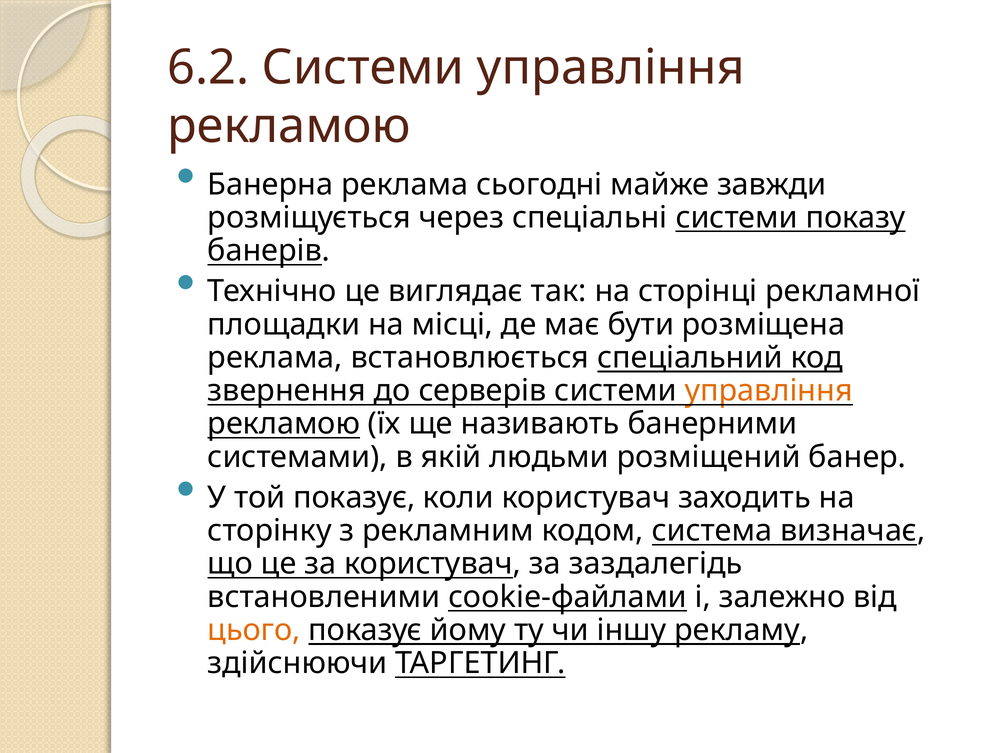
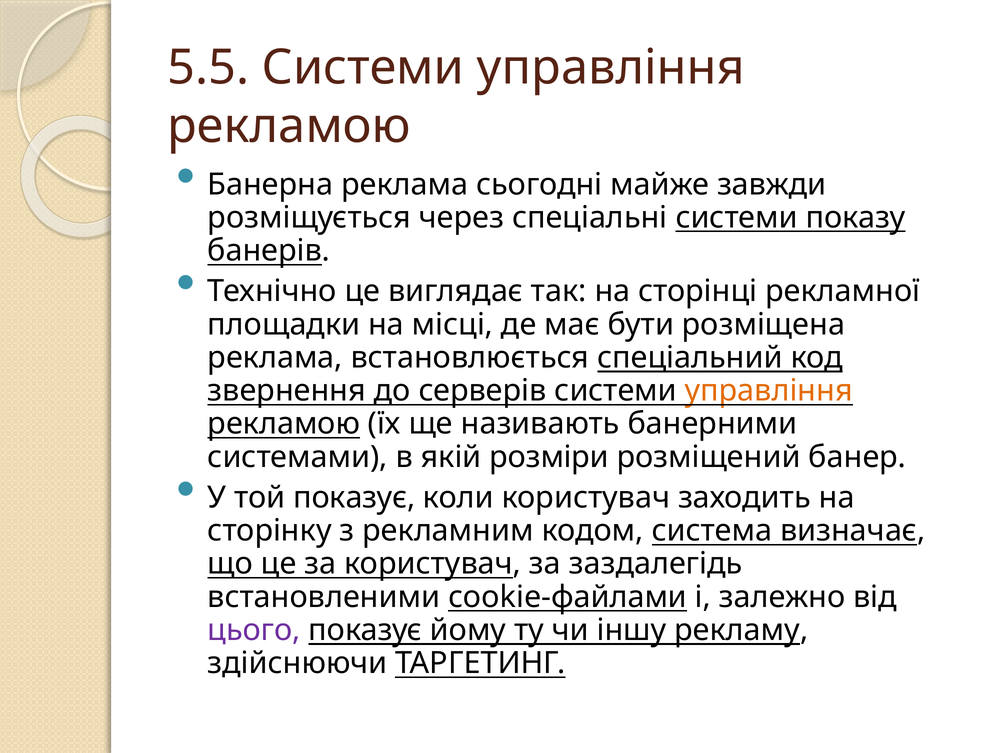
6.2: 6.2 -> 5.5 (208, 68)
людьми: людьми -> розміри (549, 457)
цього colour: orange -> purple (254, 629)
